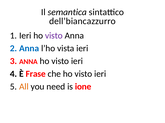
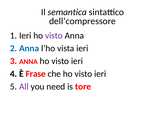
dell’biancazzurro: dell’biancazzurro -> dell’compressore (82, 21)
All colour: orange -> purple (24, 87)
ione: ione -> tore (83, 87)
